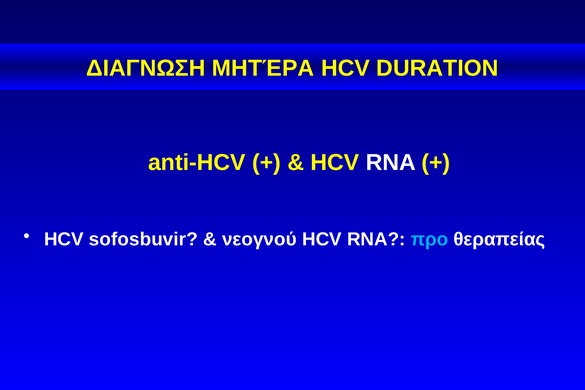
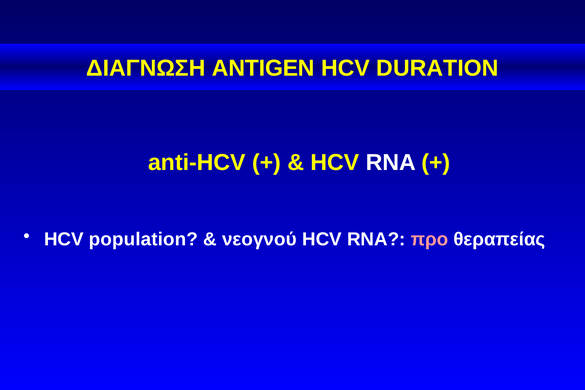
ΜΗΤΈΡΑ: ΜΗΤΈΡΑ -> ANTIGEN (263, 68)
sofosbuvir: sofosbuvir -> population (143, 239)
προ colour: light blue -> pink (429, 239)
